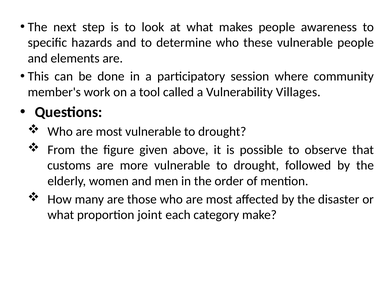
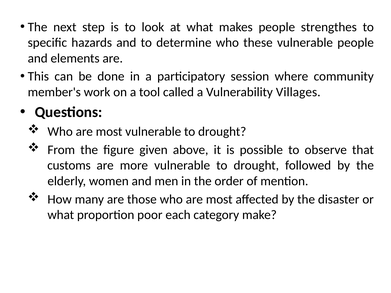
awareness: awareness -> strengthes (329, 27)
joint: joint -> poor (150, 215)
